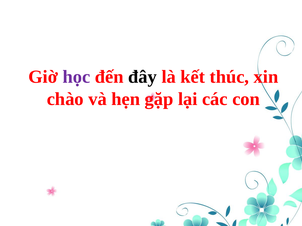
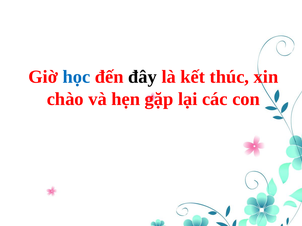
học colour: purple -> blue (76, 77)
